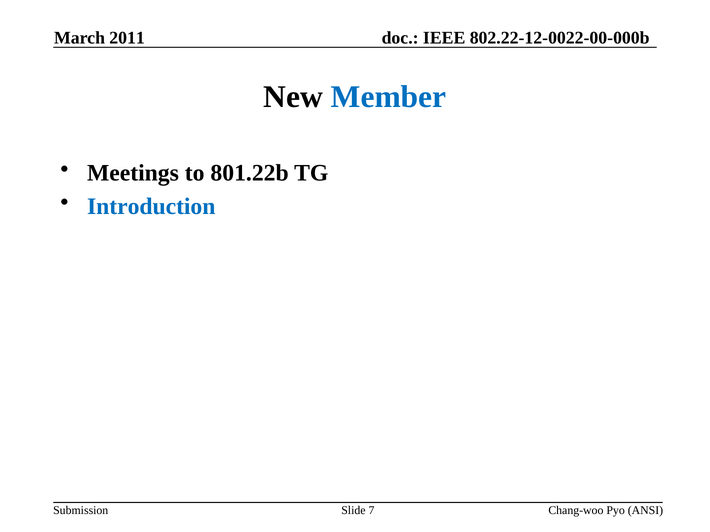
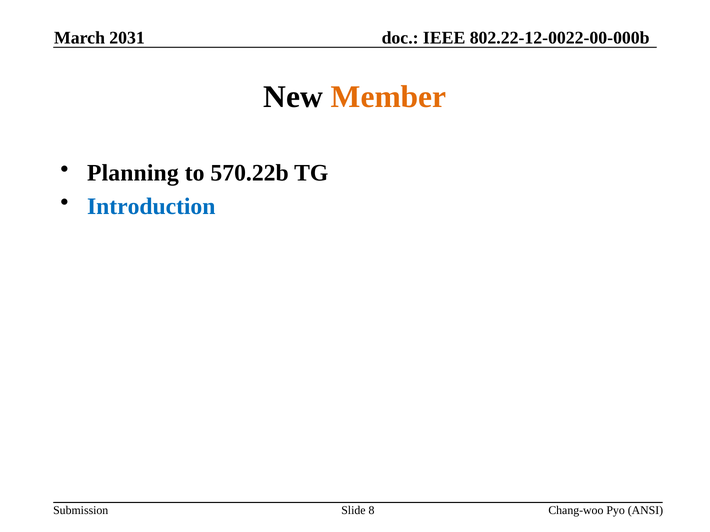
2011: 2011 -> 2031 (127, 38)
Member colour: blue -> orange (389, 97)
Meetings: Meetings -> Planning (133, 173)
801.22b: 801.22b -> 570.22b (250, 173)
7: 7 -> 8 (372, 511)
